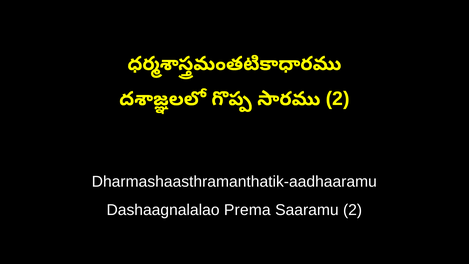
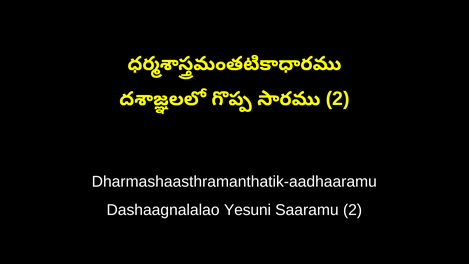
Prema: Prema -> Yesuni (247, 210)
